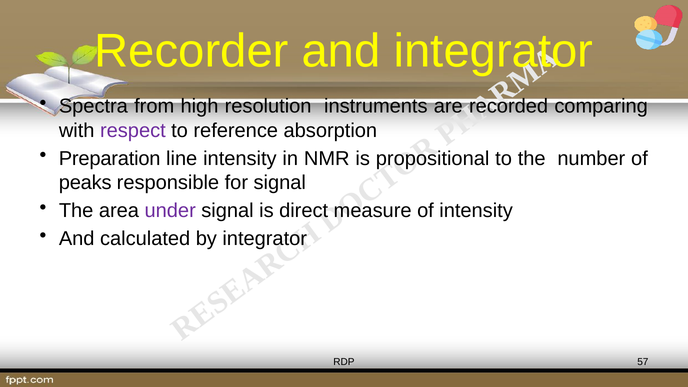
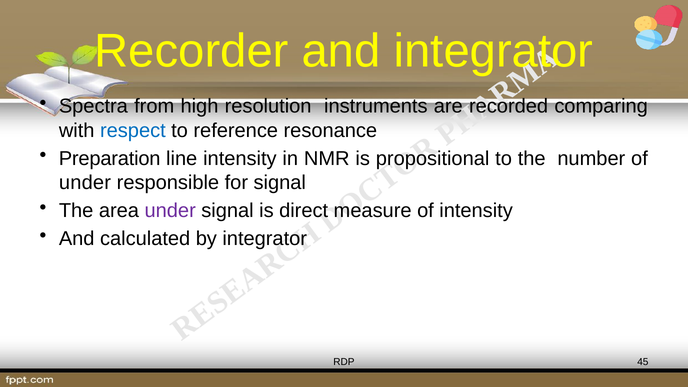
respect colour: purple -> blue (133, 130)
absorption: absorption -> resonance (330, 130)
peaks: peaks -> under (85, 183)
57: 57 -> 45 (643, 362)
